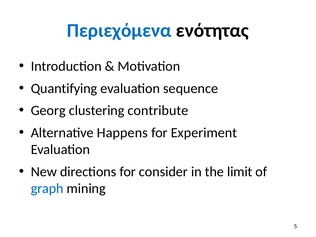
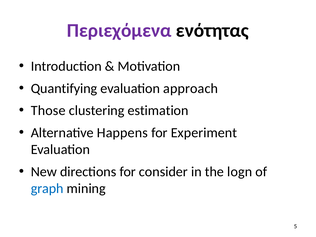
Περιεχόμενα colour: blue -> purple (119, 31)
sequence: sequence -> approach (191, 88)
Georg: Georg -> Those (48, 111)
contribute: contribute -> estimation (158, 111)
limit: limit -> logn (240, 172)
